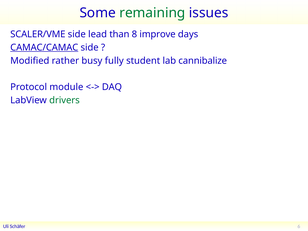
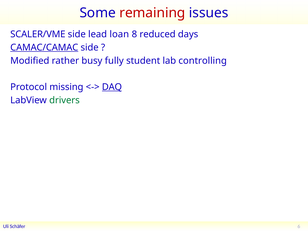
remaining colour: green -> red (152, 13)
than: than -> loan (119, 34)
improve: improve -> reduced (158, 34)
cannibalize: cannibalize -> controlling (203, 61)
module: module -> missing (66, 87)
DAQ underline: none -> present (112, 87)
